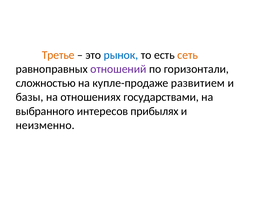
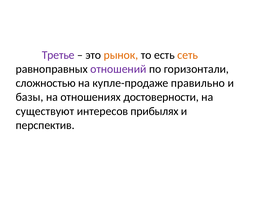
Третье colour: orange -> purple (58, 55)
рынок colour: blue -> orange (121, 55)
развитием: развитием -> правильно (198, 83)
государствами: государствами -> достоверности (161, 97)
выбранного: выбранного -> существуют (45, 111)
неизменно: неизменно -> перспектив (45, 125)
